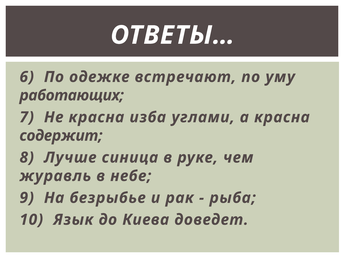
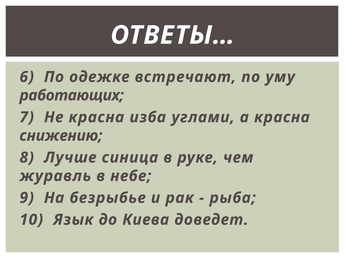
содержит: содержит -> снижению (61, 136)
